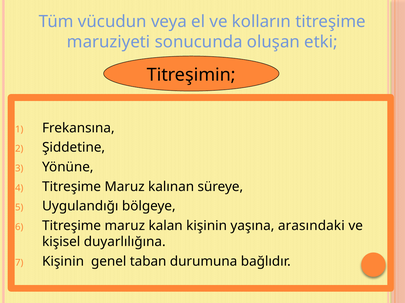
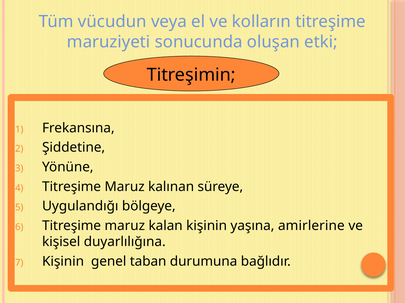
arasındaki: arasındaki -> amirlerine (311, 226)
